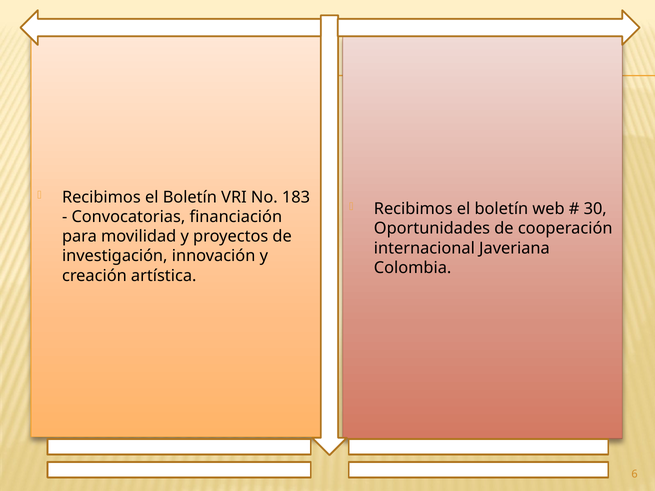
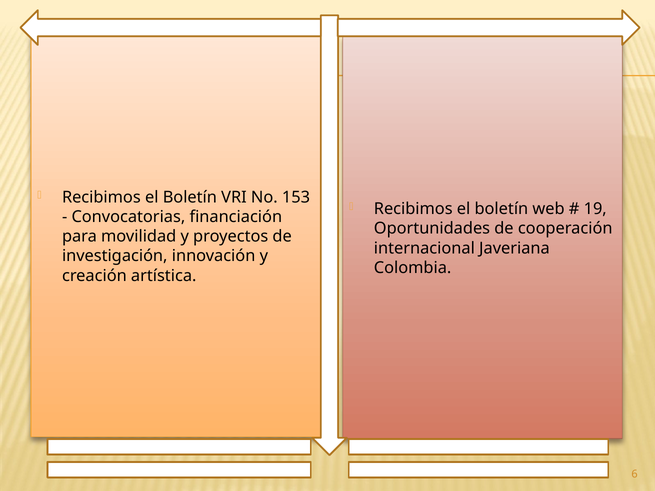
183: 183 -> 153 (296, 197)
30: 30 -> 19 (595, 209)
